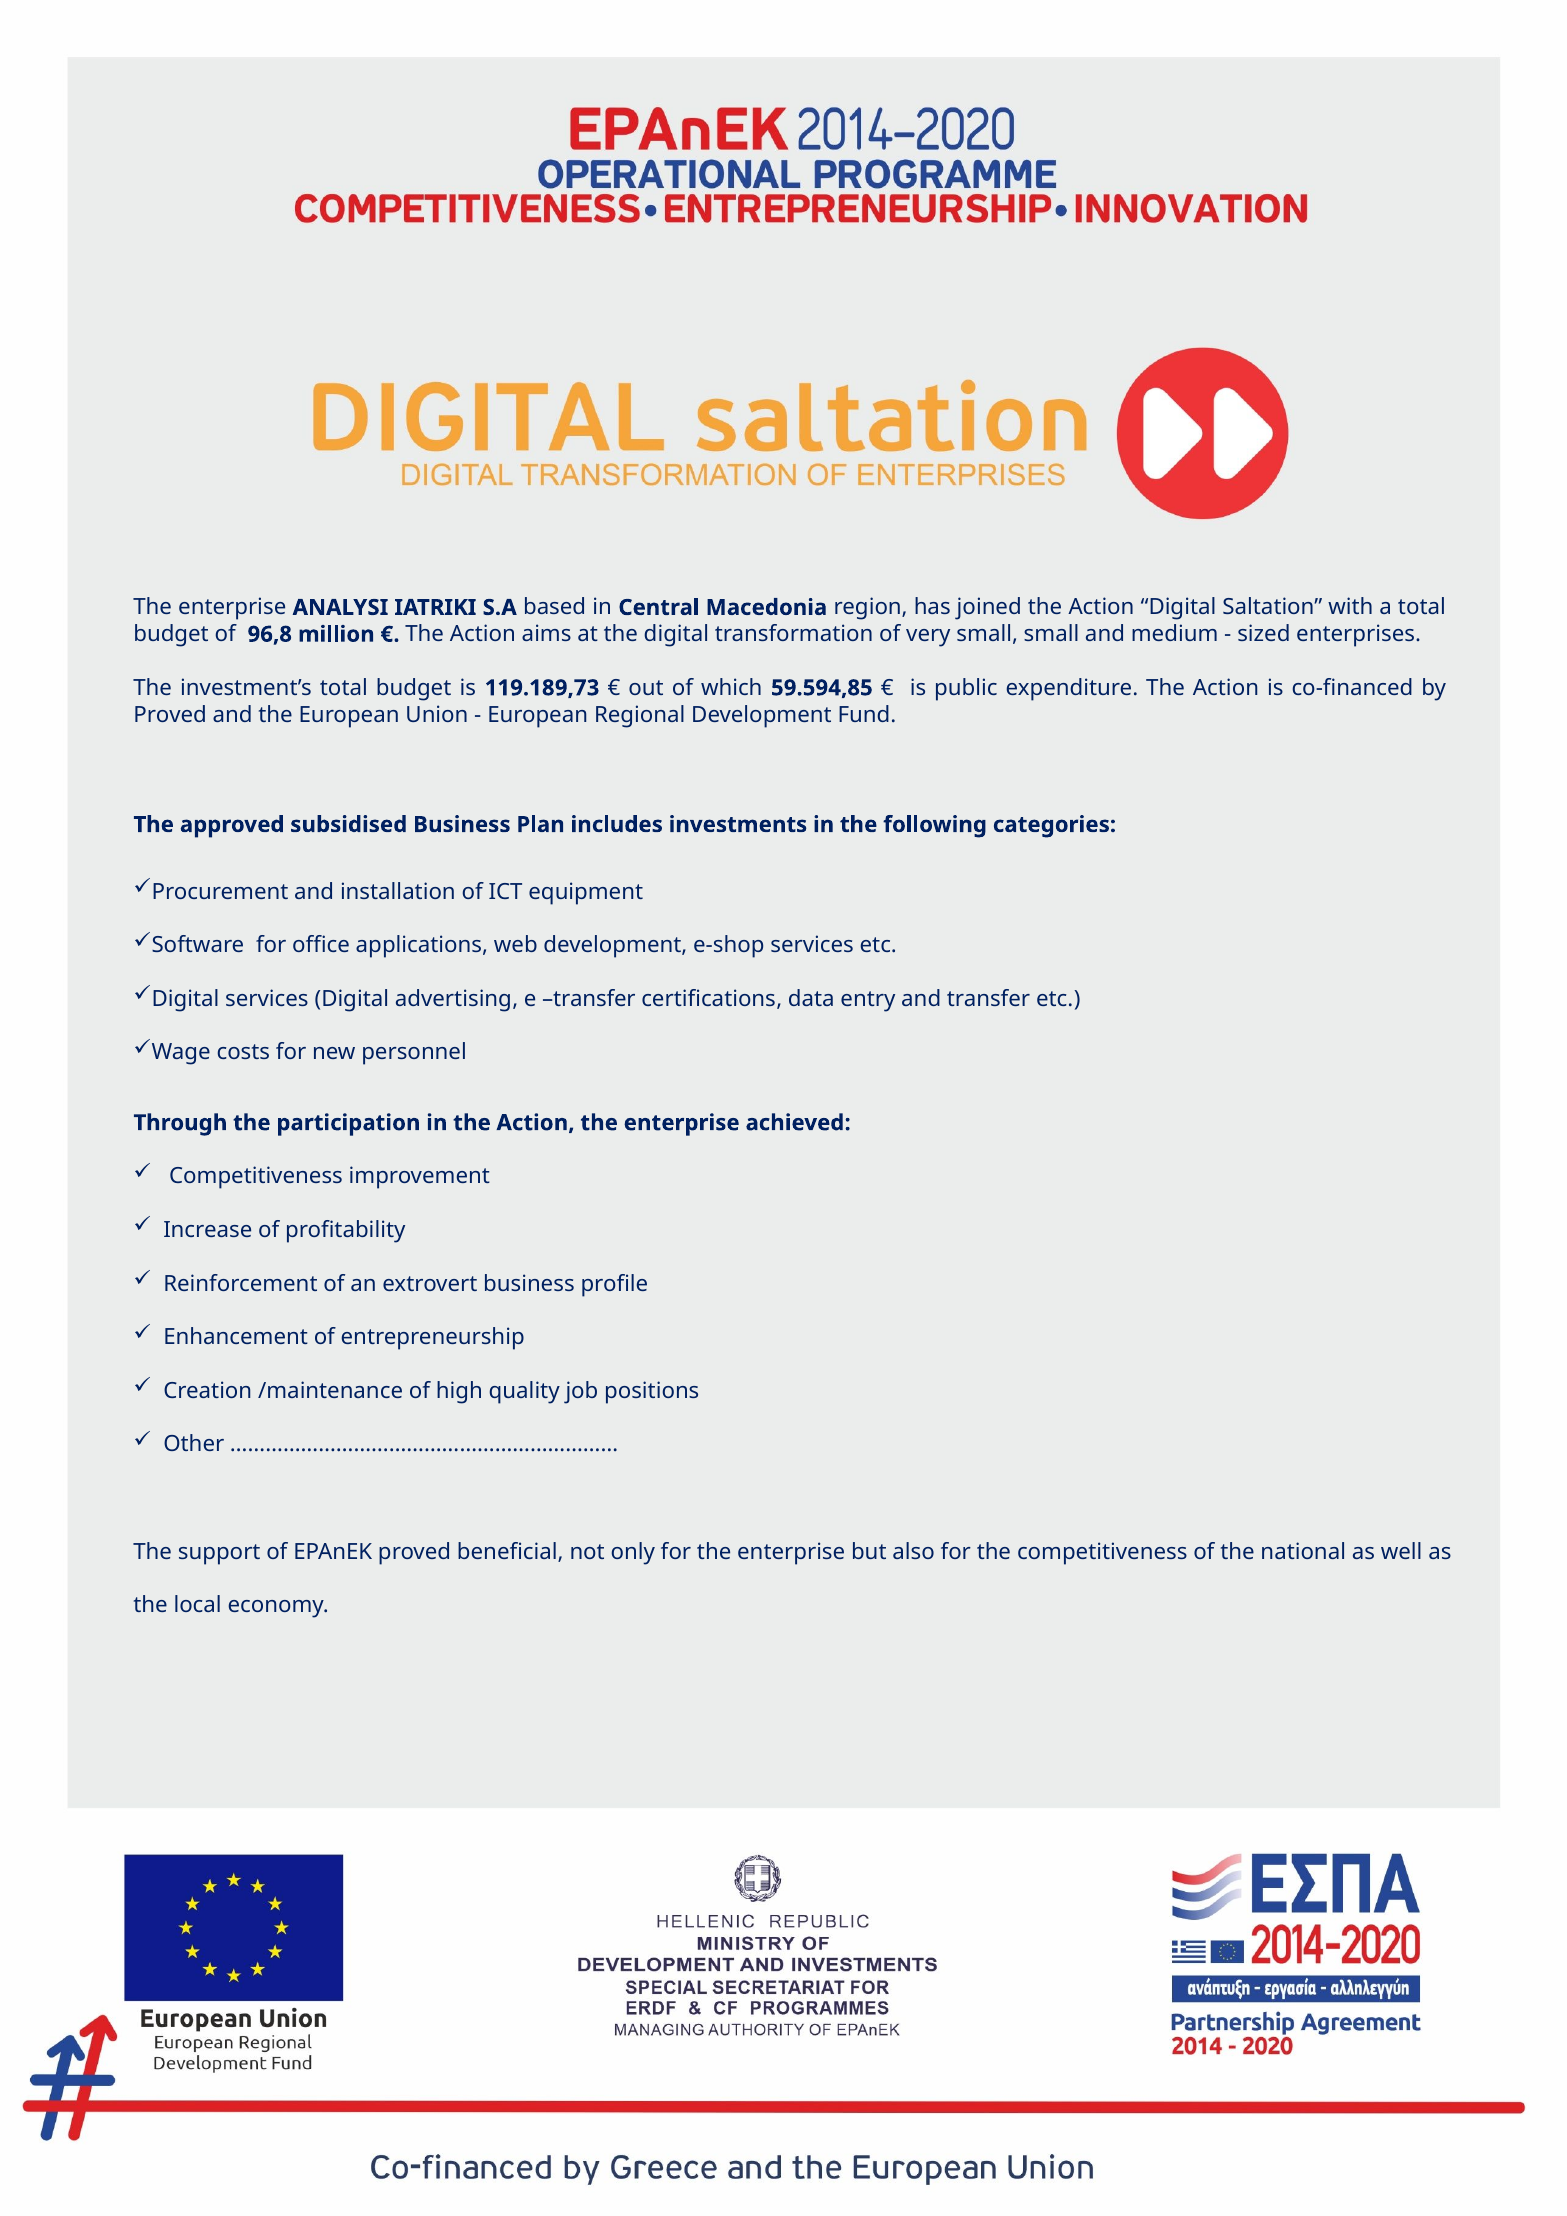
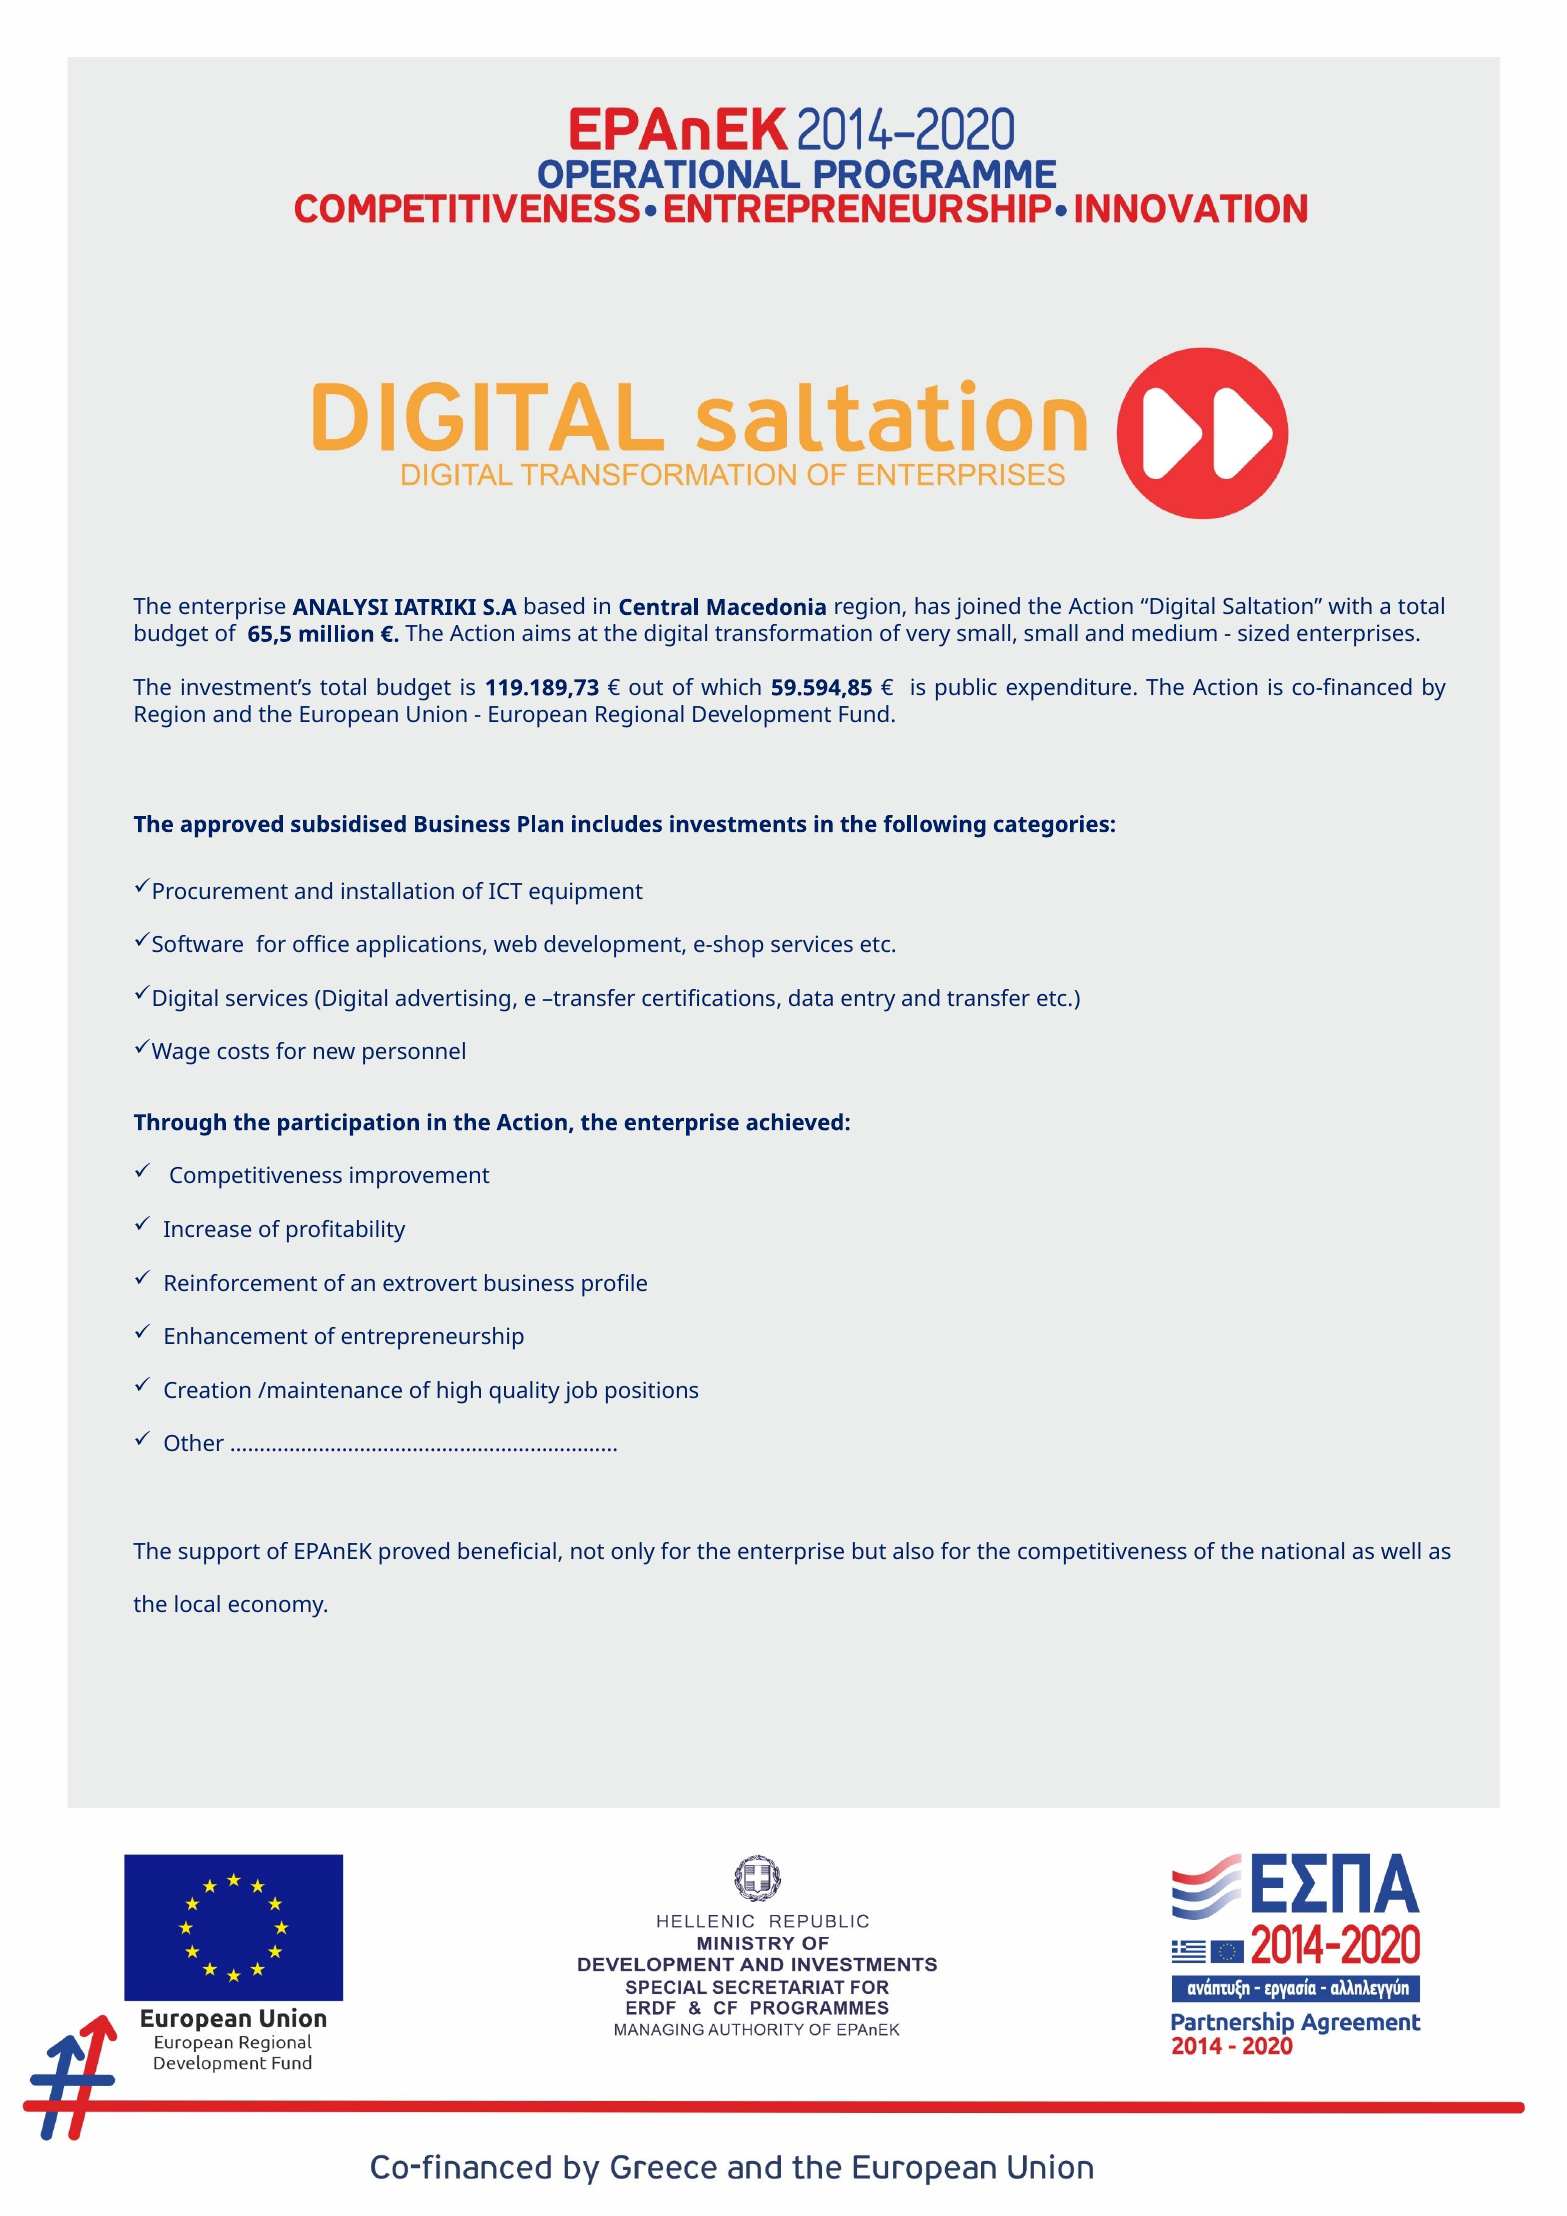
96,8: 96,8 -> 65,5 (270, 634)
Proved: Proved -> Region (170, 715)
